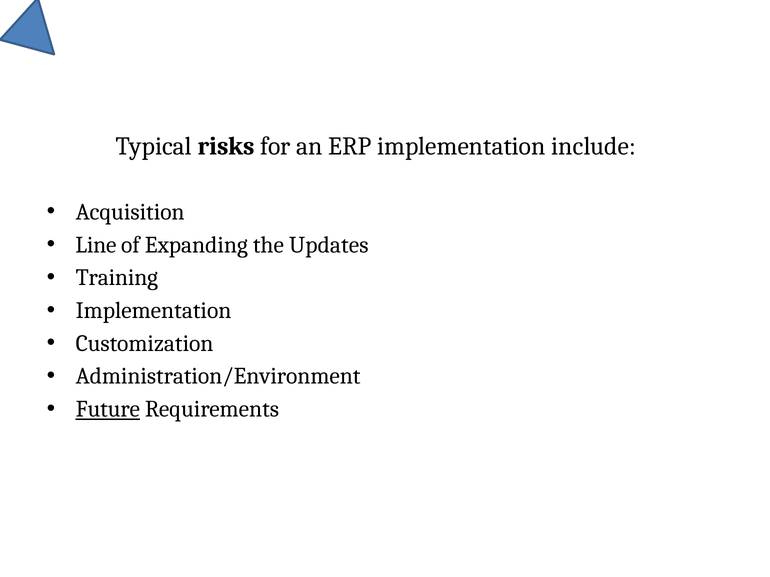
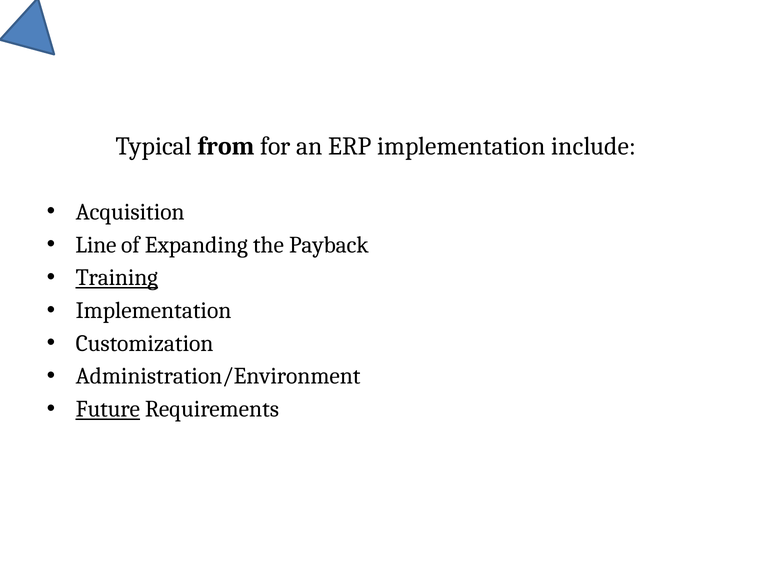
risks: risks -> from (226, 146)
Updates: Updates -> Payback (329, 245)
Training underline: none -> present (117, 278)
